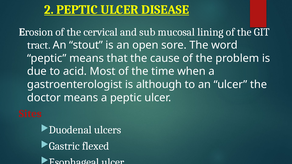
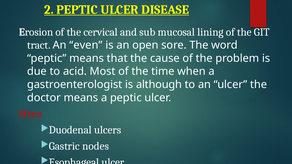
stout: stout -> even (86, 45)
flexed: flexed -> nodes (96, 146)
